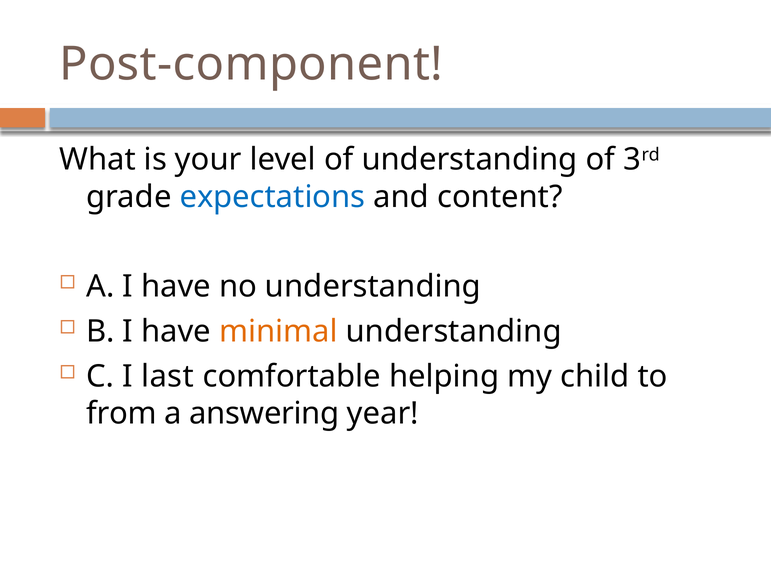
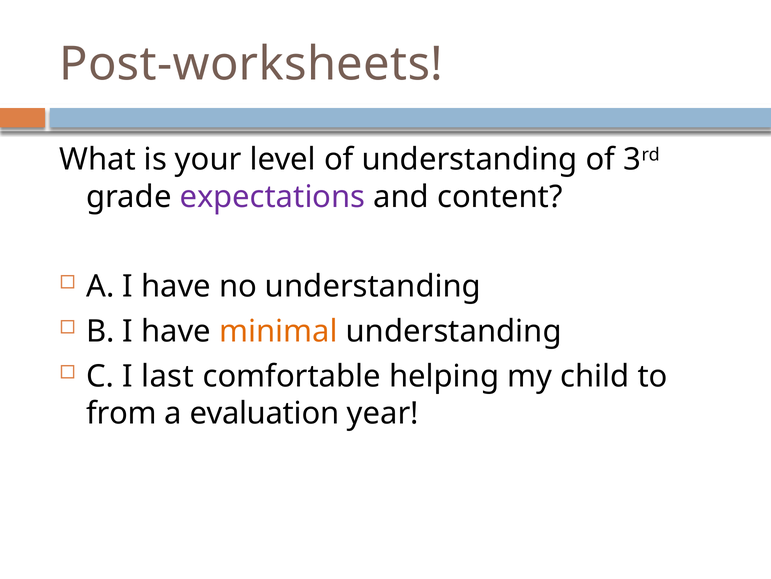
Post-component: Post-component -> Post-worksheets (251, 64)
expectations colour: blue -> purple (272, 197)
answering: answering -> evaluation (264, 413)
